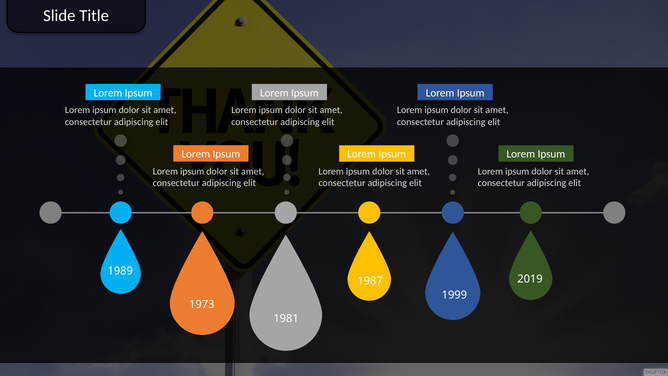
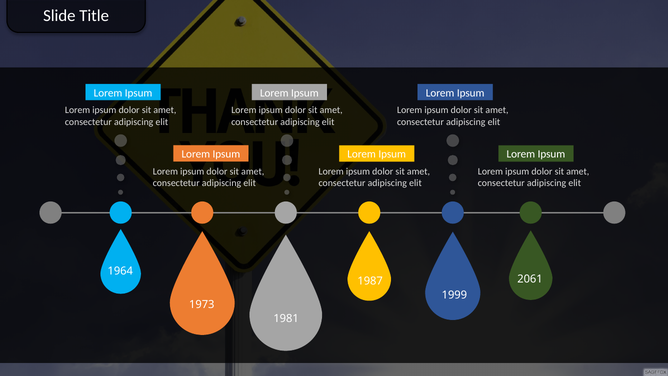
1989: 1989 -> 1964 (120, 271)
2019: 2019 -> 2061 (530, 279)
